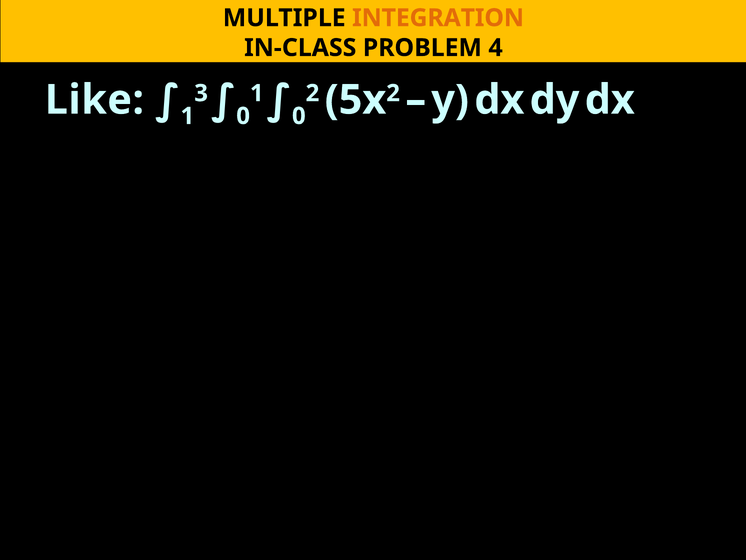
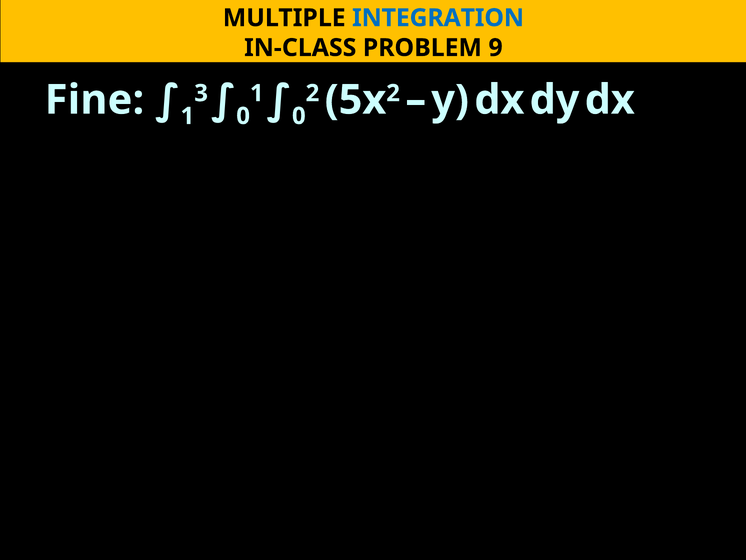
INTEGRATION colour: orange -> blue (438, 18)
4: 4 -> 9 (496, 48)
Like: Like -> Fine (94, 100)
